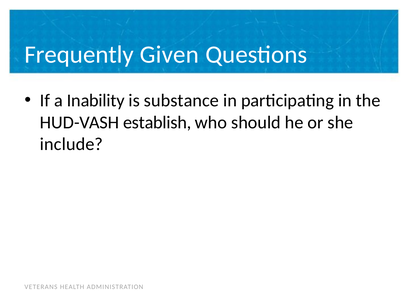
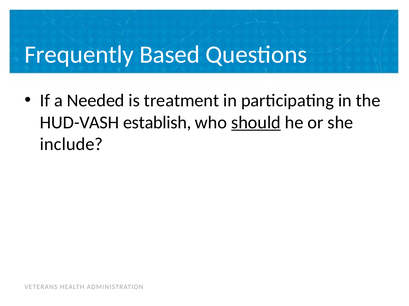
Given: Given -> Based (170, 55)
Inability: Inability -> Needed (96, 101)
substance: substance -> treatment (182, 101)
should underline: none -> present (256, 123)
